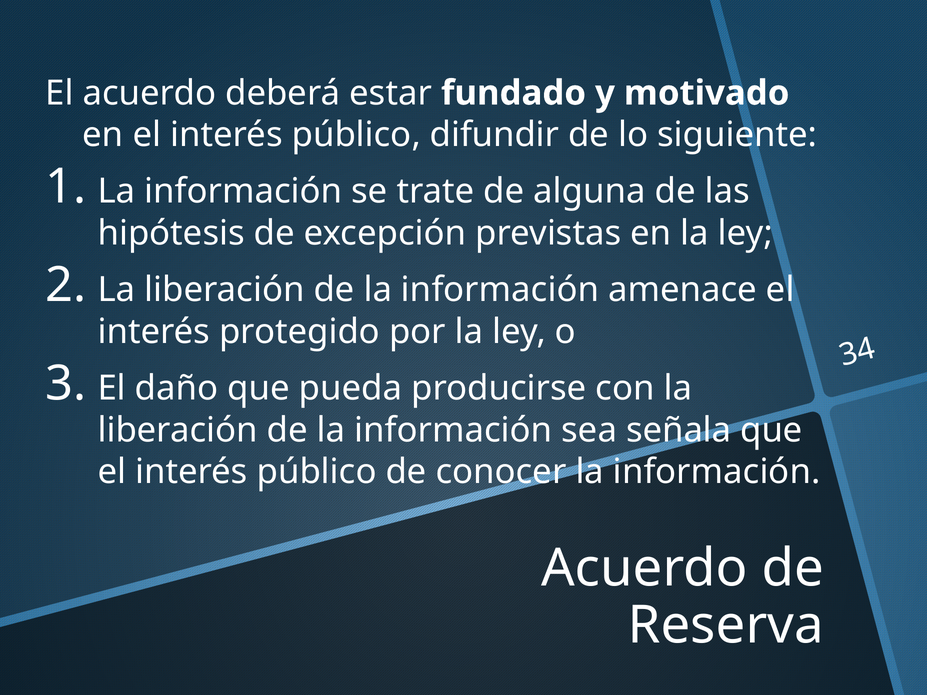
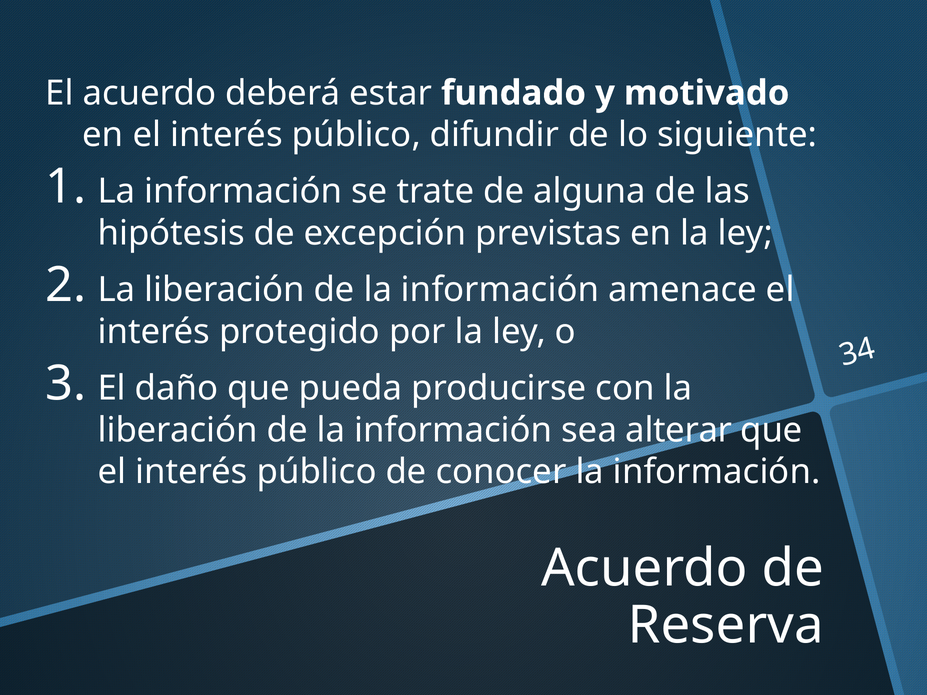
señala: señala -> alterar (679, 430)
